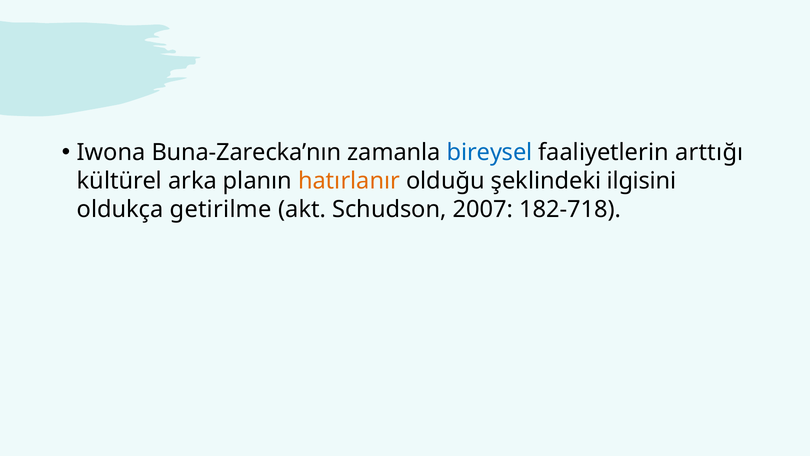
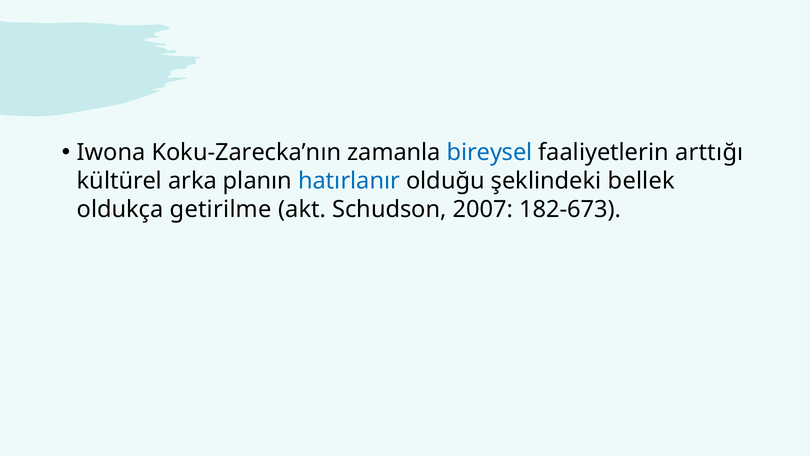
Buna-Zarecka’nın: Buna-Zarecka’nın -> Koku-Zarecka’nın (246, 153)
hatırlanır colour: orange -> blue (349, 181)
ilgisini: ilgisini -> bellek (641, 181)
182-718: 182-718 -> 182-673 (570, 209)
